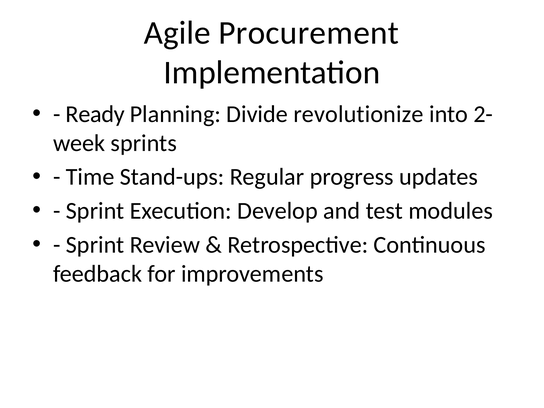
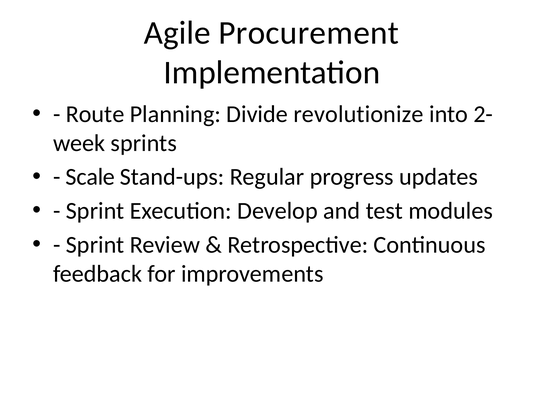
Ready: Ready -> Route (95, 114)
Time: Time -> Scale (90, 177)
